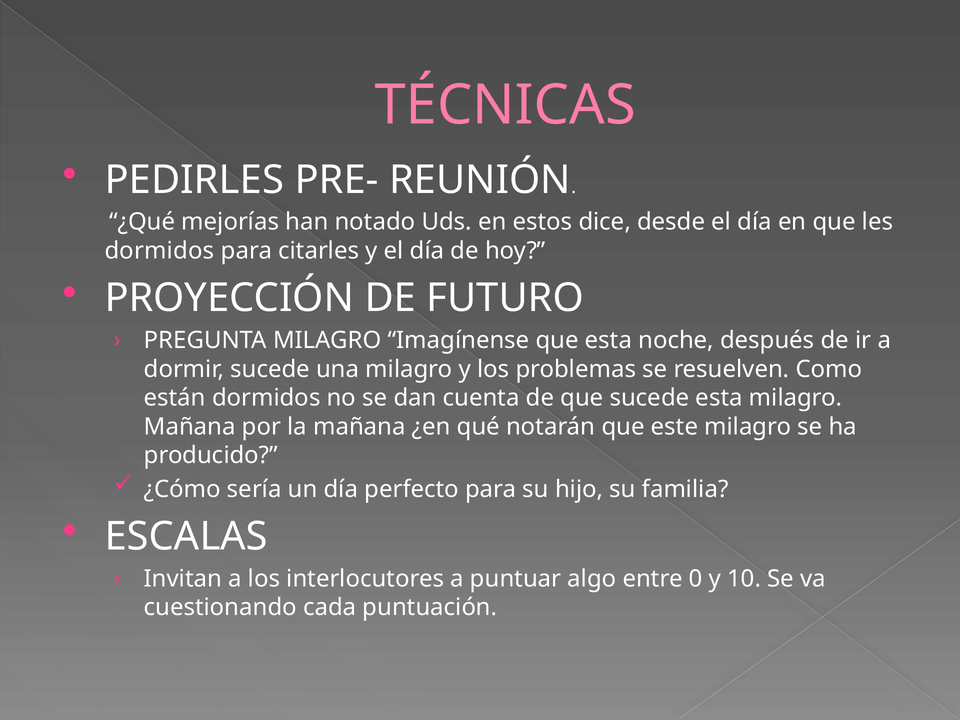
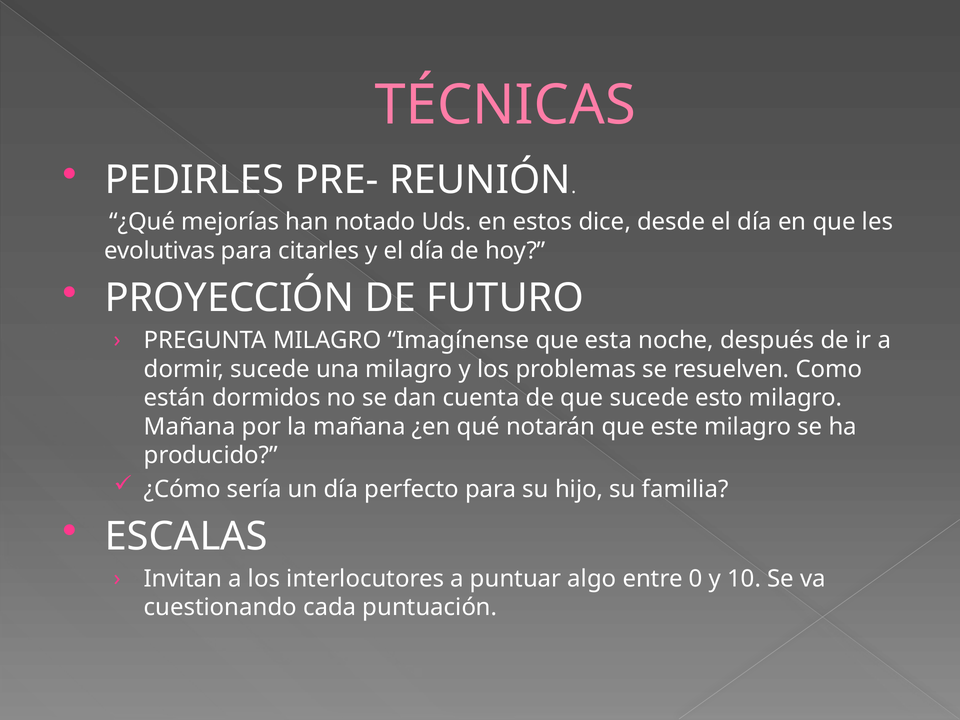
dormidos: dormidos -> evolutivas (160, 251)
sucede esta: esta -> esto (719, 398)
